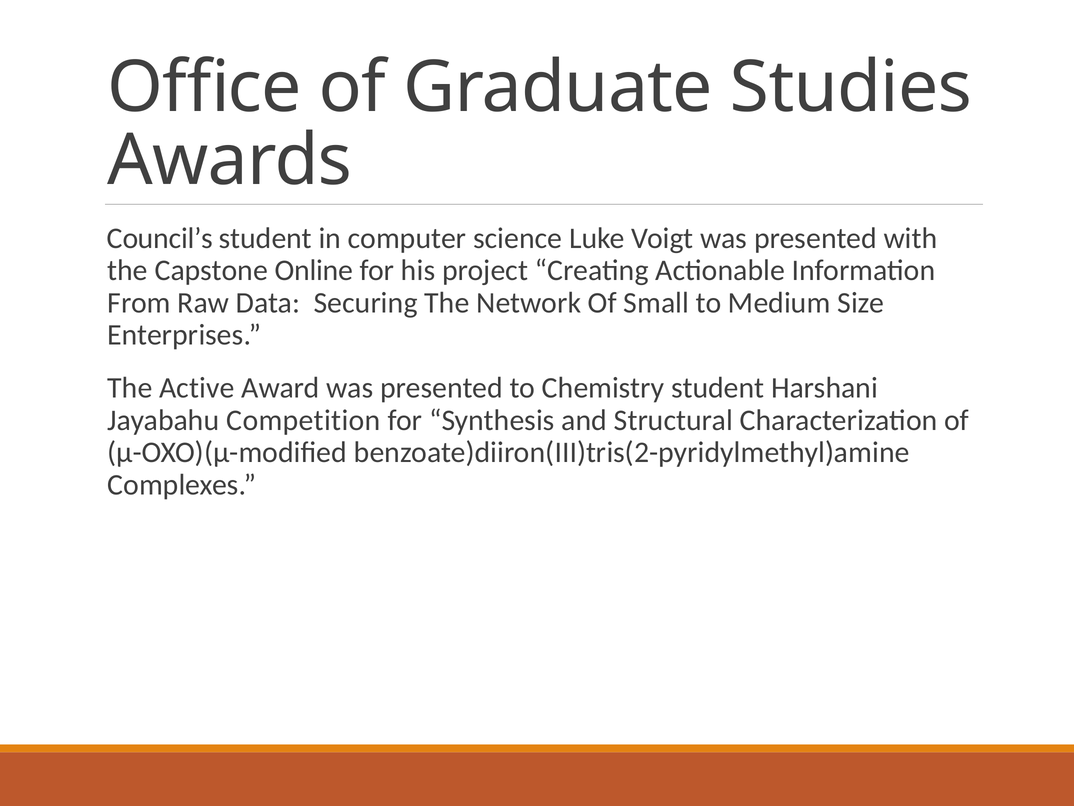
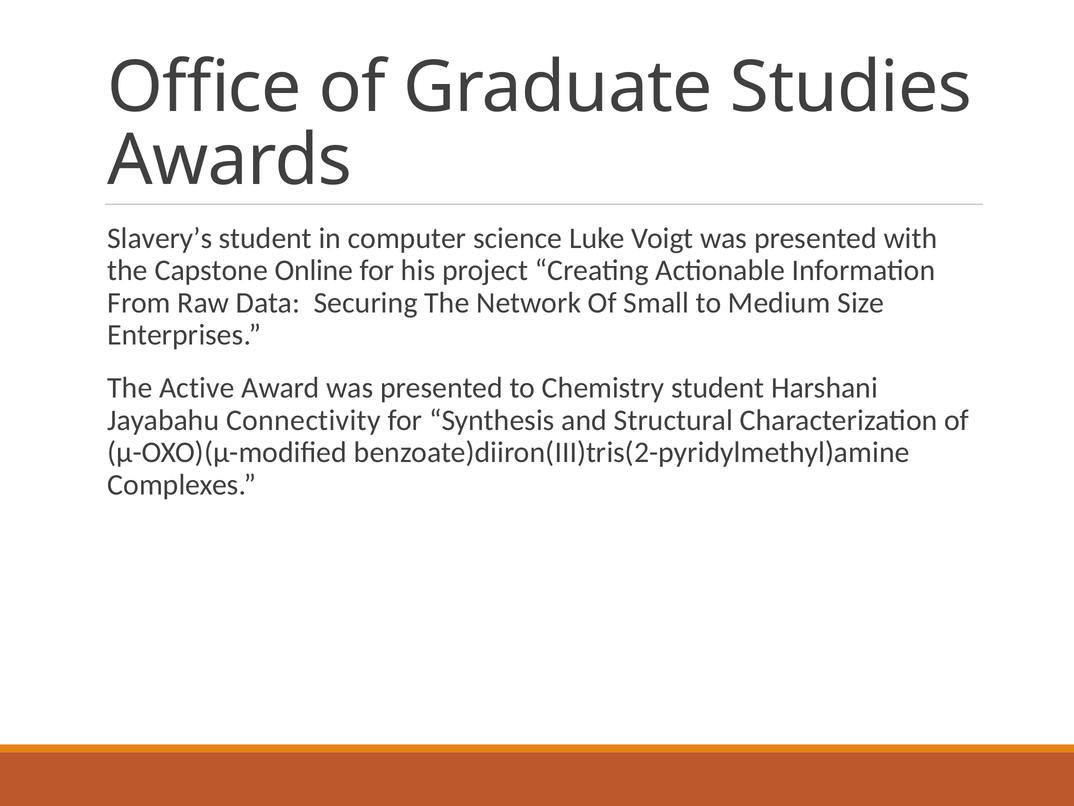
Council’s: Council’s -> Slavery’s (160, 238)
Competition: Competition -> Connectivity (303, 420)
